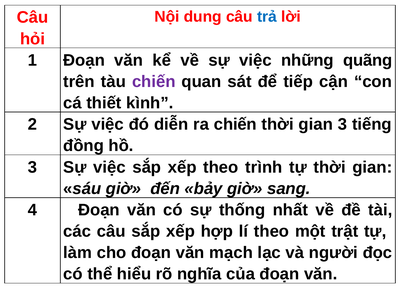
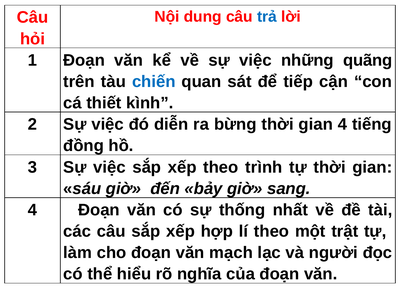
chiến colour: purple -> blue (154, 82)
ra chiến: chiến -> bừng (235, 124)
gian 3: 3 -> 4 (342, 124)
